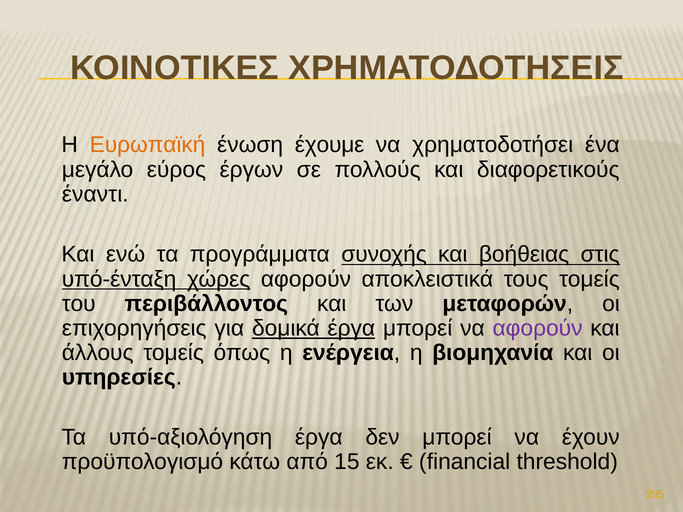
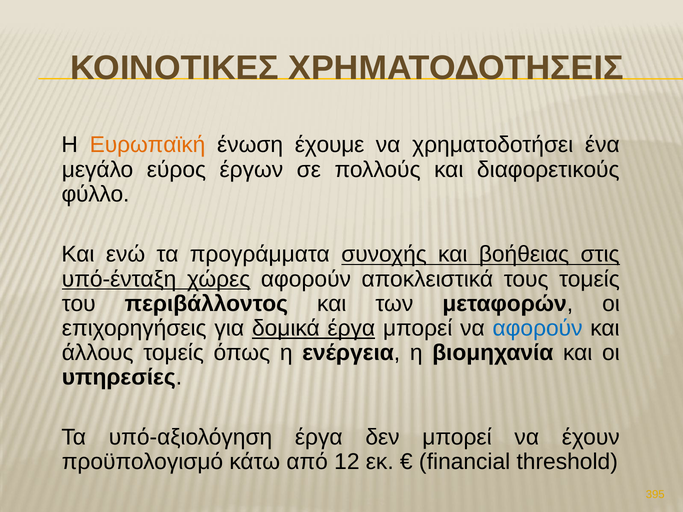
έναντι: έναντι -> φύλλο (95, 195)
αφορούν colour: purple -> blue (538, 328)
15: 15 -> 12 (347, 462)
